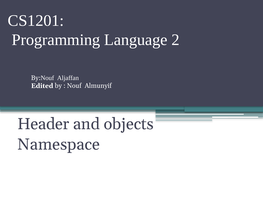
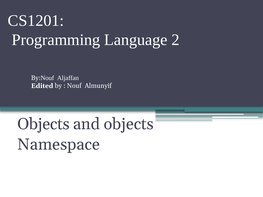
Header: Header -> Objects (43, 124)
